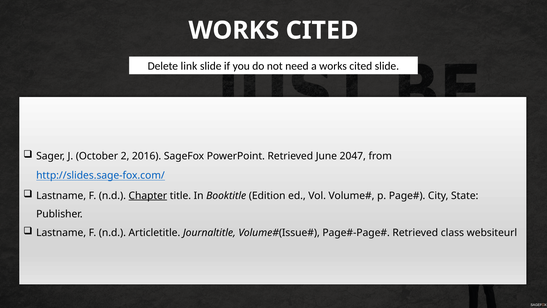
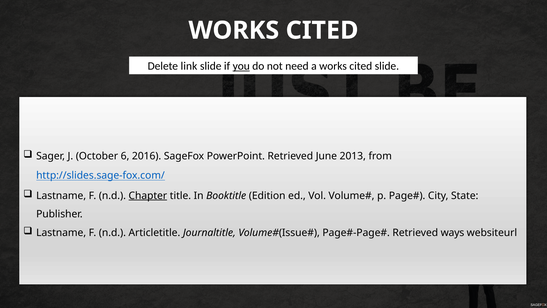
you underline: none -> present (241, 66)
2: 2 -> 6 (125, 156)
2047: 2047 -> 2013 (353, 156)
class: class -> ways (452, 232)
